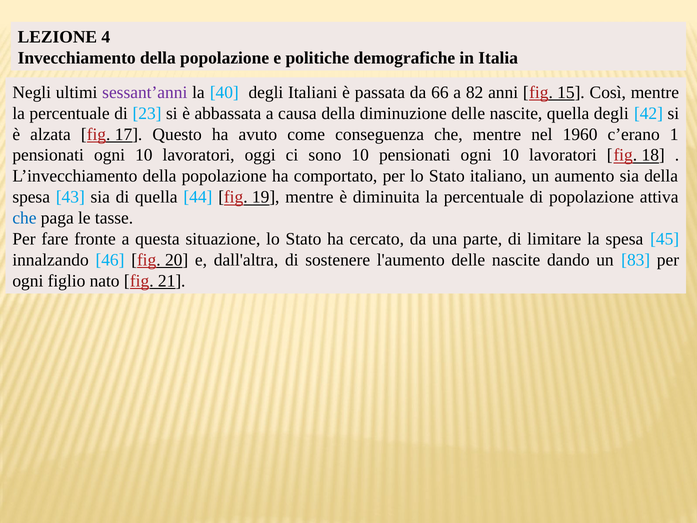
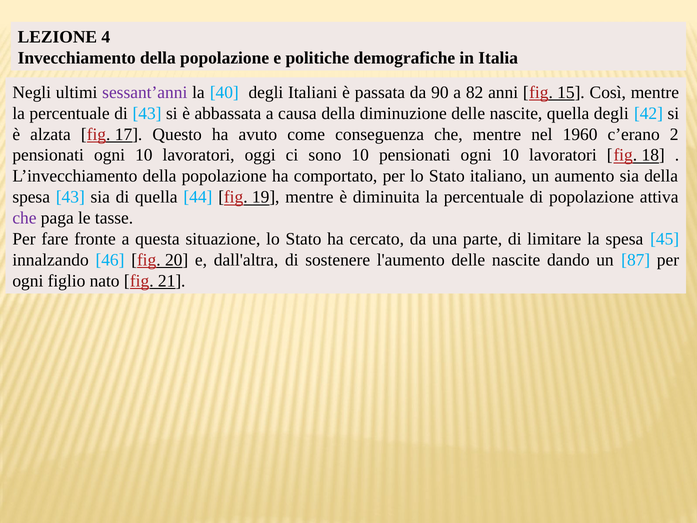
66: 66 -> 90 (440, 92)
di 23: 23 -> 43 (147, 113)
1: 1 -> 2 (674, 134)
che colour: blue -> purple (24, 218)
83: 83 -> 87 (636, 260)
